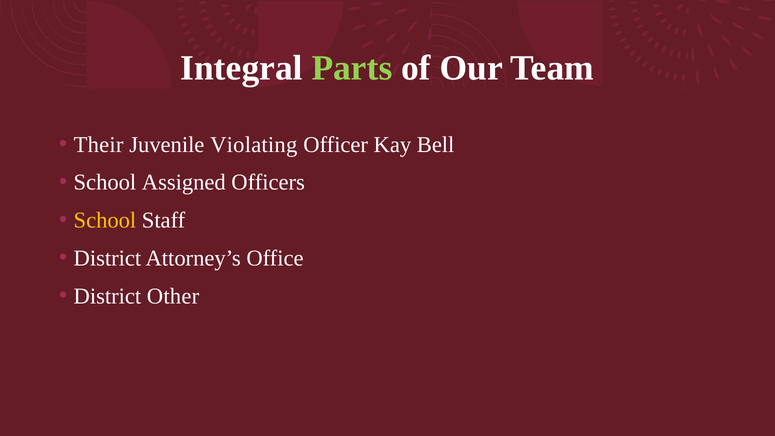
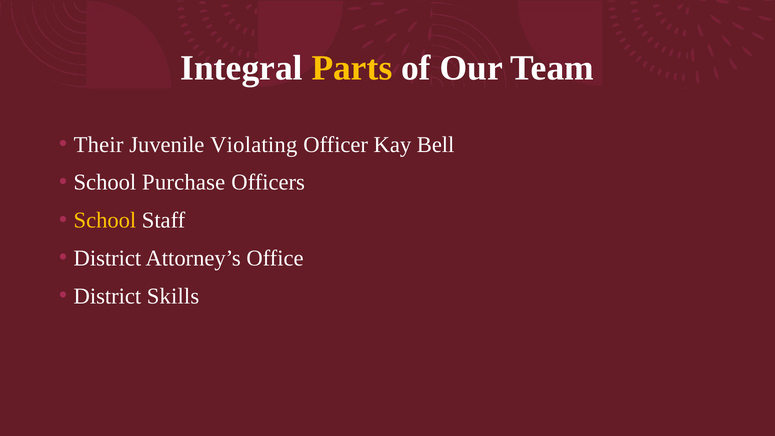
Parts colour: light green -> yellow (352, 68)
Assigned: Assigned -> Purchase (184, 182)
Other: Other -> Skills (173, 296)
